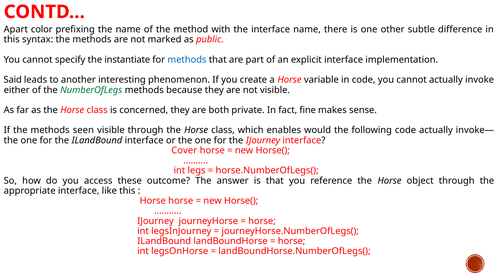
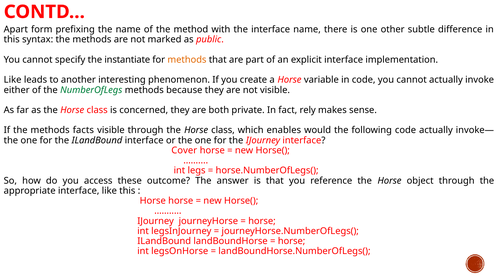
color: color -> form (42, 29)
methods colour: blue -> orange (187, 60)
Said: Said -> Like (13, 80)
fine: fine -> rely (308, 110)
seen: seen -> facts (83, 130)
